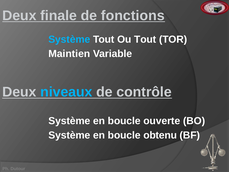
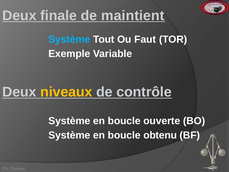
fonctions: fonctions -> maintient (133, 16)
Ou Tout: Tout -> Faut (145, 39)
Maintien: Maintien -> Exemple (69, 54)
niveaux colour: light blue -> yellow (66, 92)
